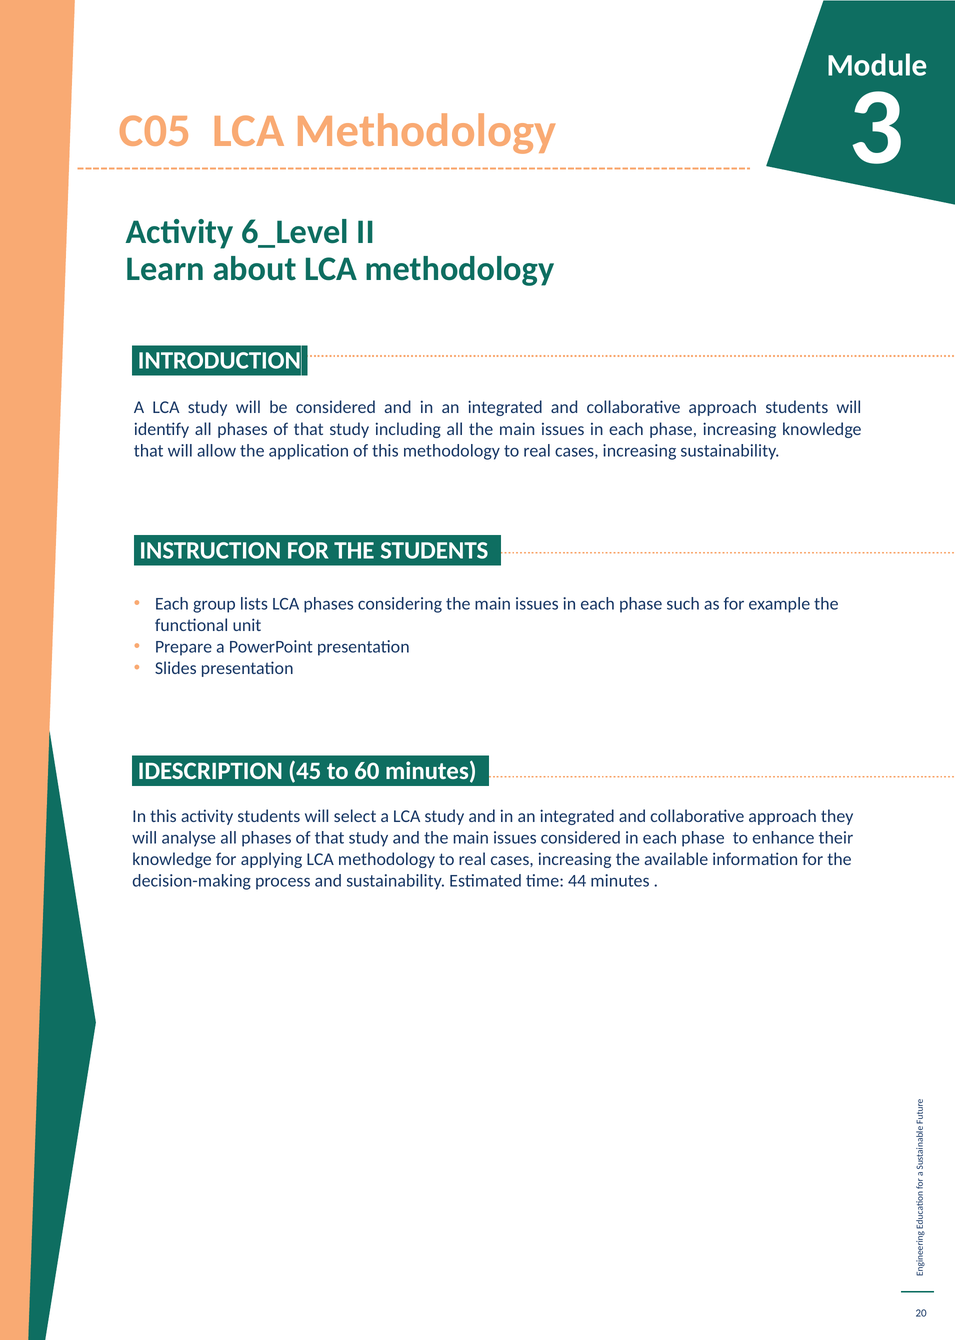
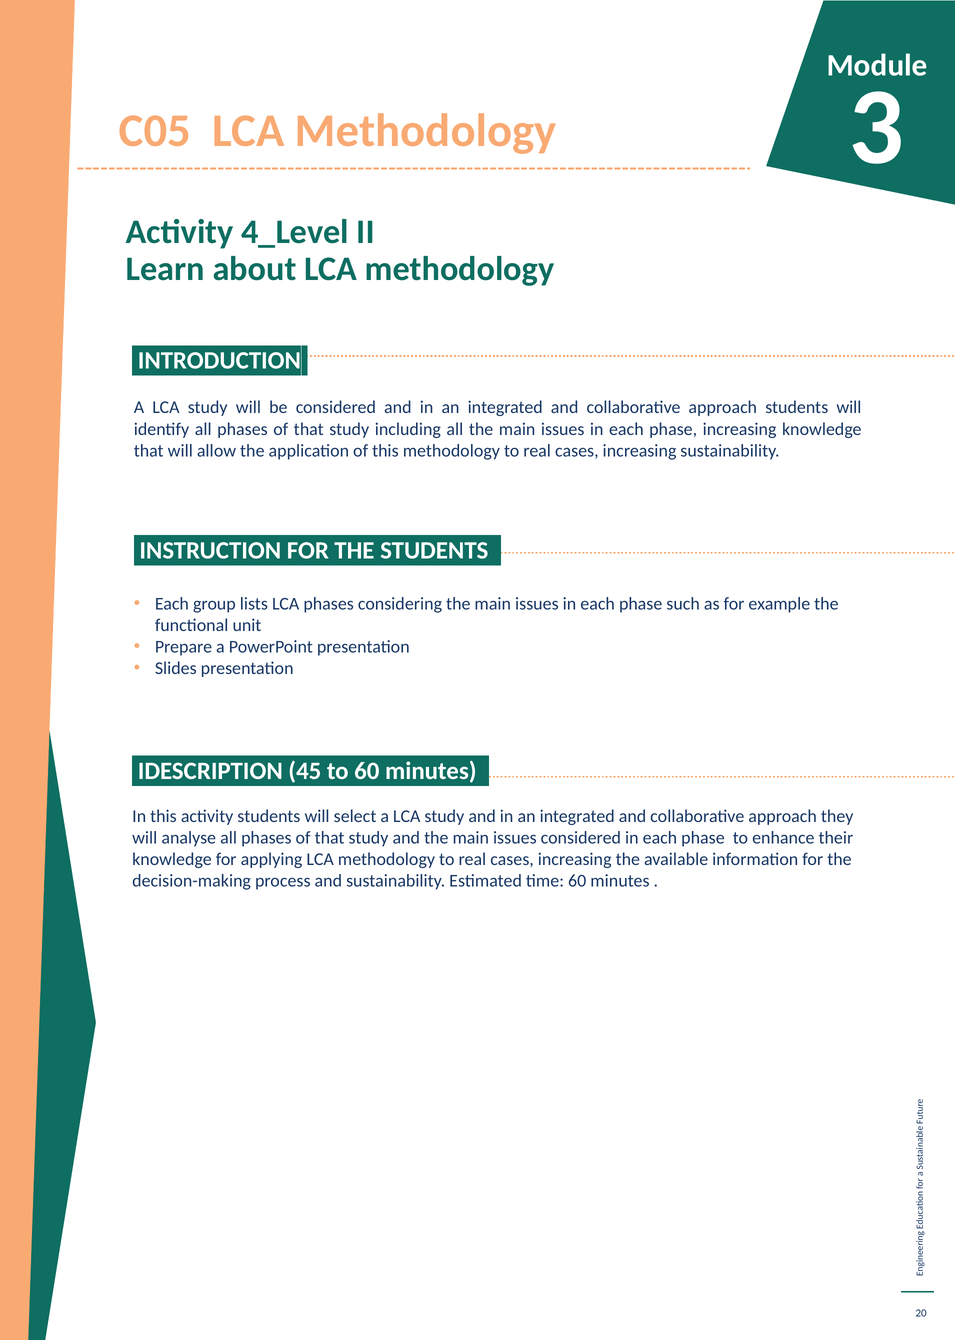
6_Level: 6_Level -> 4_Level (295, 232)
time 44: 44 -> 60 (577, 881)
